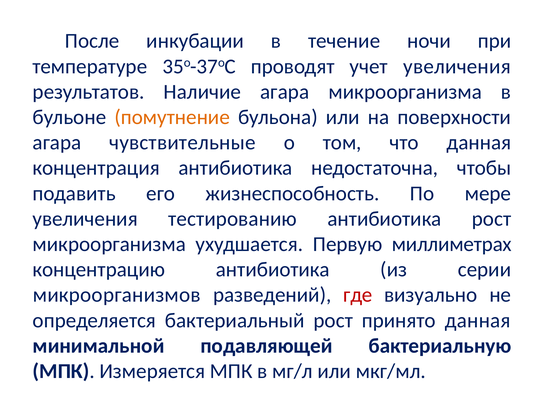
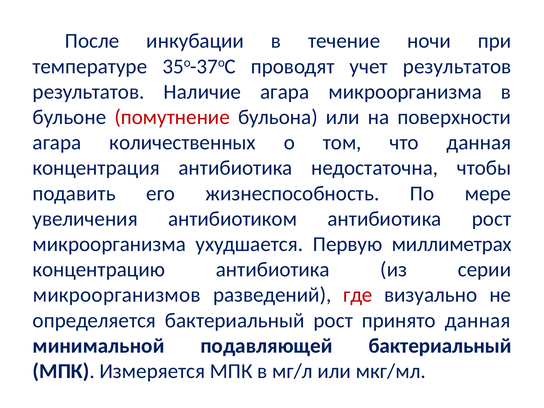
учет увеличения: увеличения -> результатов (457, 66)
помутнение colour: orange -> red (172, 117)
чувствительные: чувствительные -> количественных (183, 143)
тестированию: тестированию -> антибиотиком (233, 219)
подавляющей бактериальную: бактериальную -> бактериальный (440, 346)
